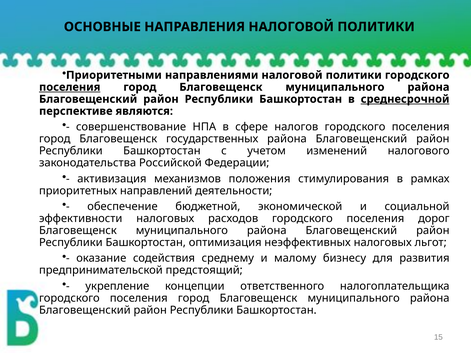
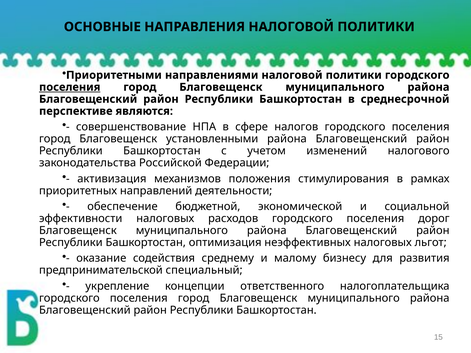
среднесрочной underline: present -> none (405, 99)
государственных: государственных -> установленными (212, 139)
предстоящий: предстоящий -> специальный (204, 270)
